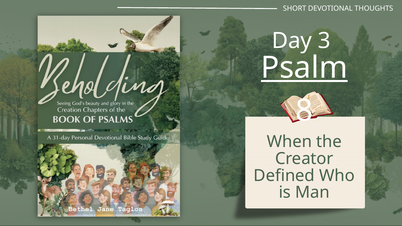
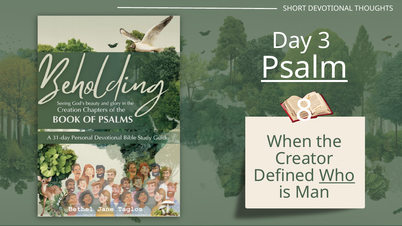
Who underline: none -> present (337, 176)
